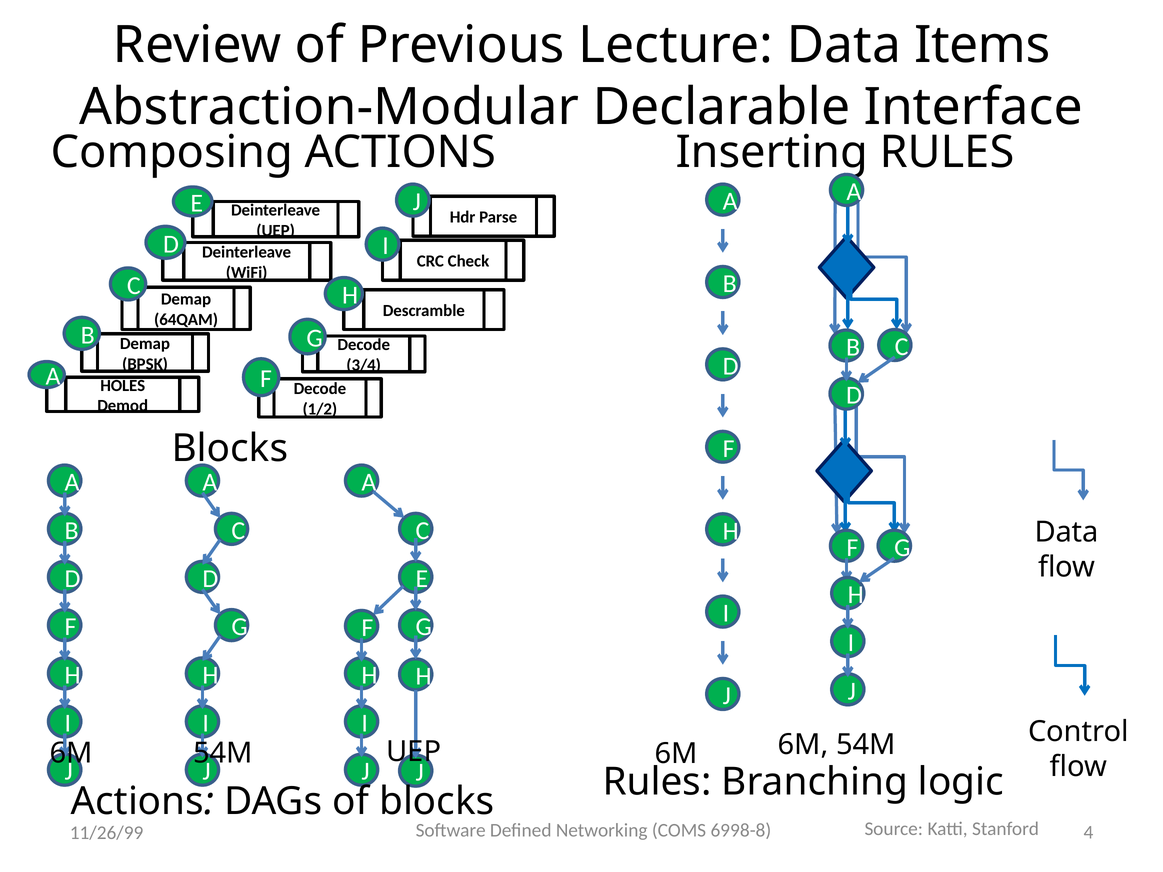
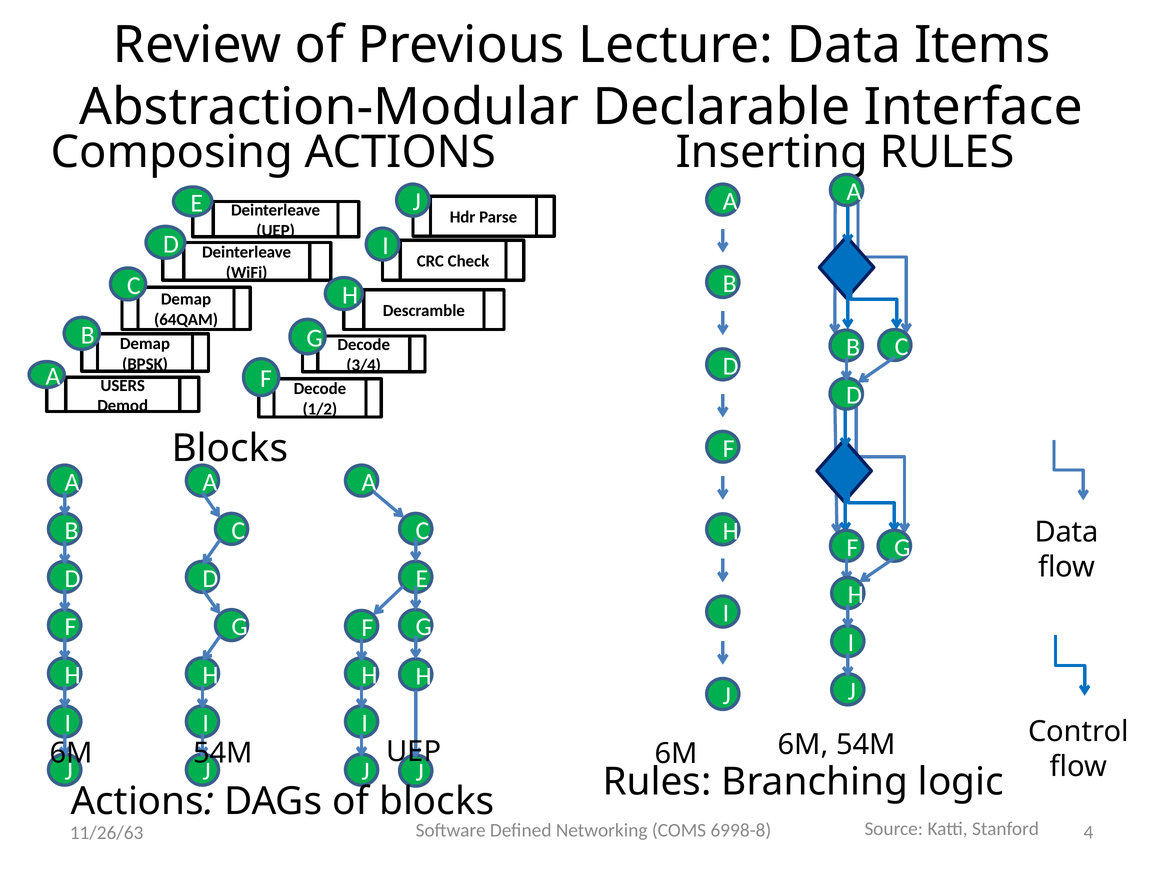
HOLES: HOLES -> USERS (123, 386)
11/26/99: 11/26/99 -> 11/26/63 (107, 833)
